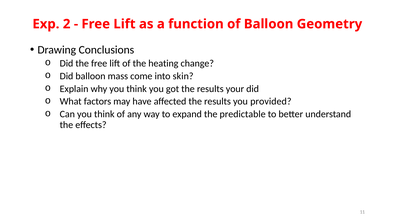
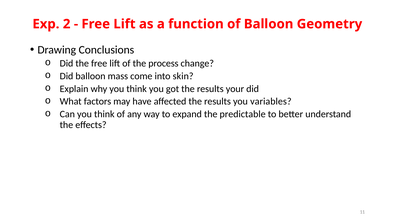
heating: heating -> process (163, 63)
provided: provided -> variables (271, 102)
